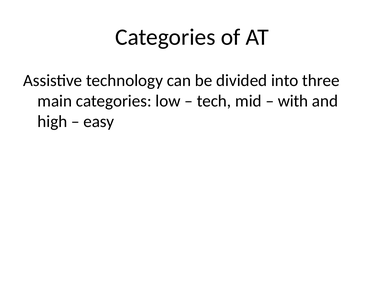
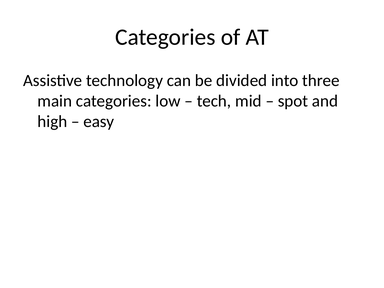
with: with -> spot (293, 101)
